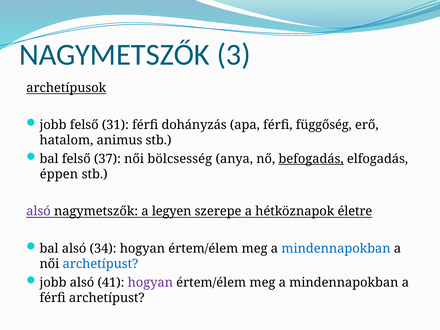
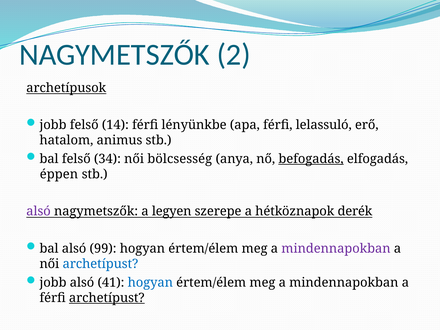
3: 3 -> 2 (234, 55)
31: 31 -> 14 (115, 125)
dohányzás: dohányzás -> lényünkbe (194, 125)
függőség: függőség -> lelassuló (324, 125)
37: 37 -> 34 (107, 159)
életre: életre -> derék (355, 211)
34: 34 -> 99 (103, 249)
mindennapokban colour: blue -> purple (336, 249)
hogyan colour: purple -> blue (150, 283)
archetípust underline: none -> present (107, 298)
